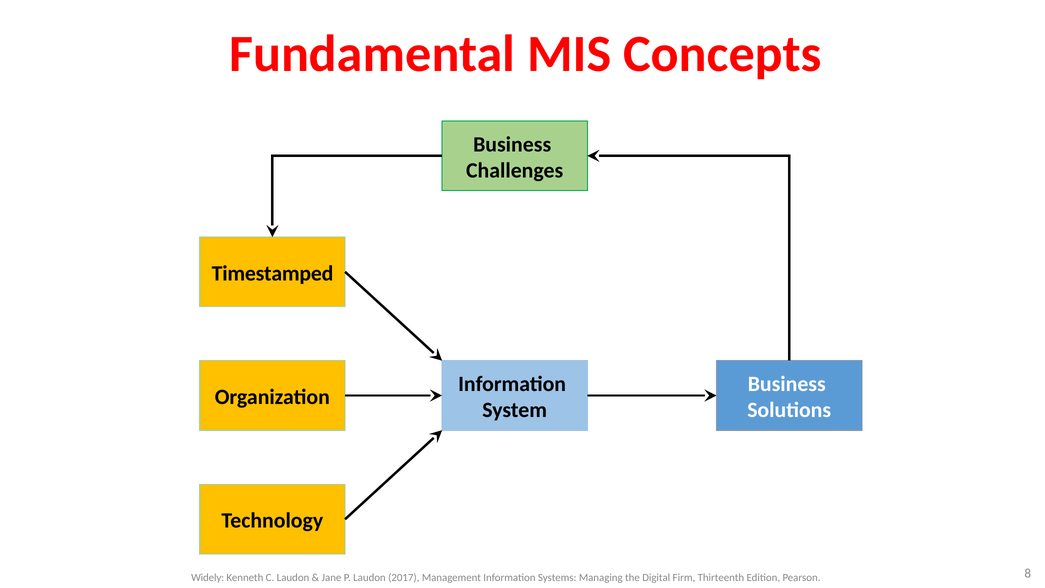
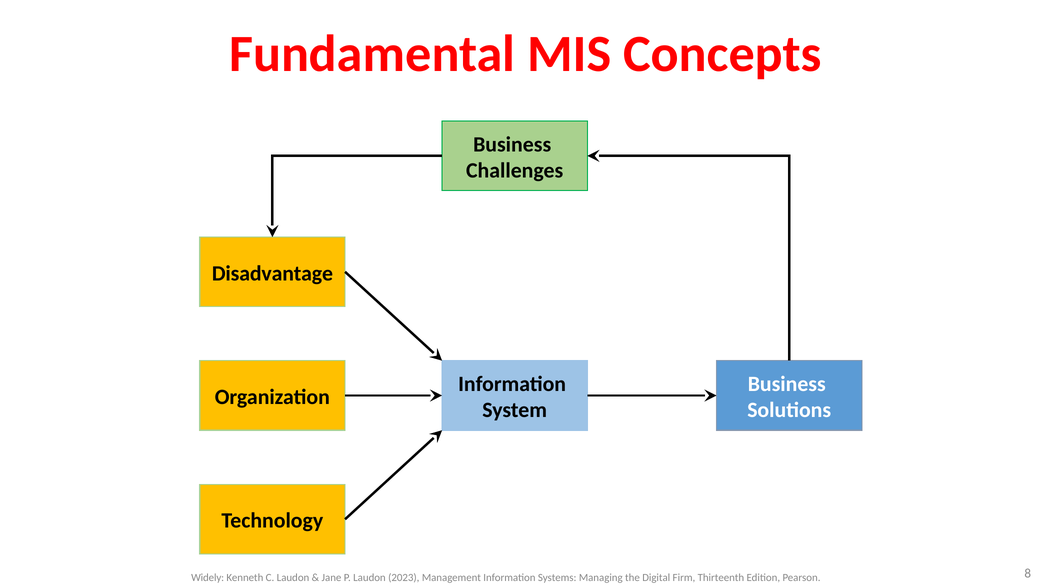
Timestamped: Timestamped -> Disadvantage (272, 273)
2017: 2017 -> 2023 (404, 577)
